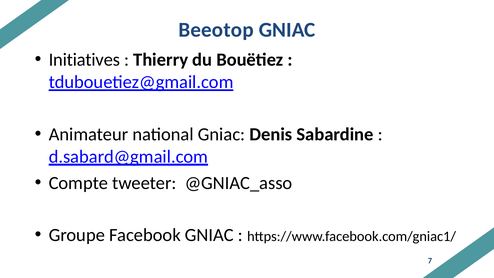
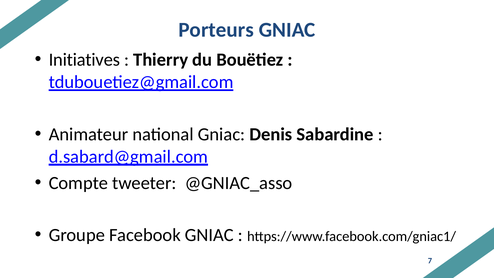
Beeotop: Beeotop -> Porteurs (216, 30)
